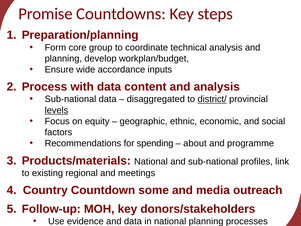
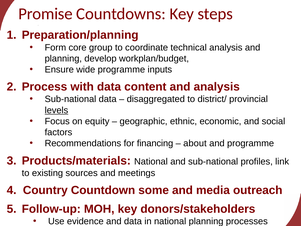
wide accordance: accordance -> programme (121, 69)
district/ underline: present -> none (212, 99)
spending: spending -> financing (155, 143)
regional: regional -> sources (82, 173)
